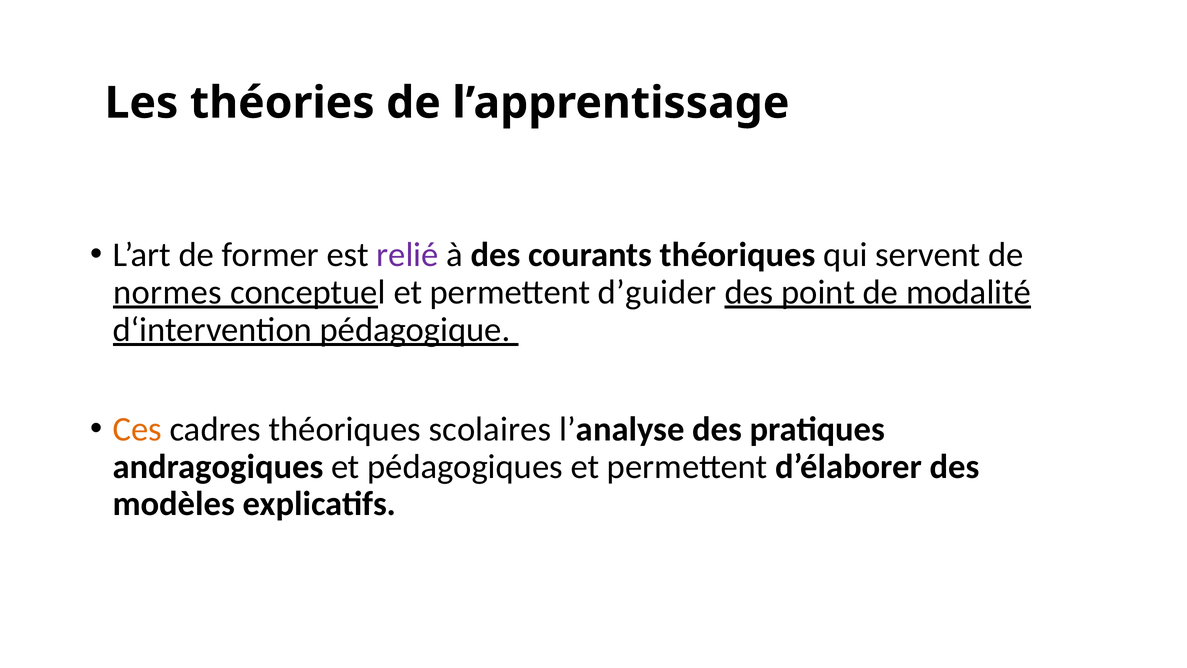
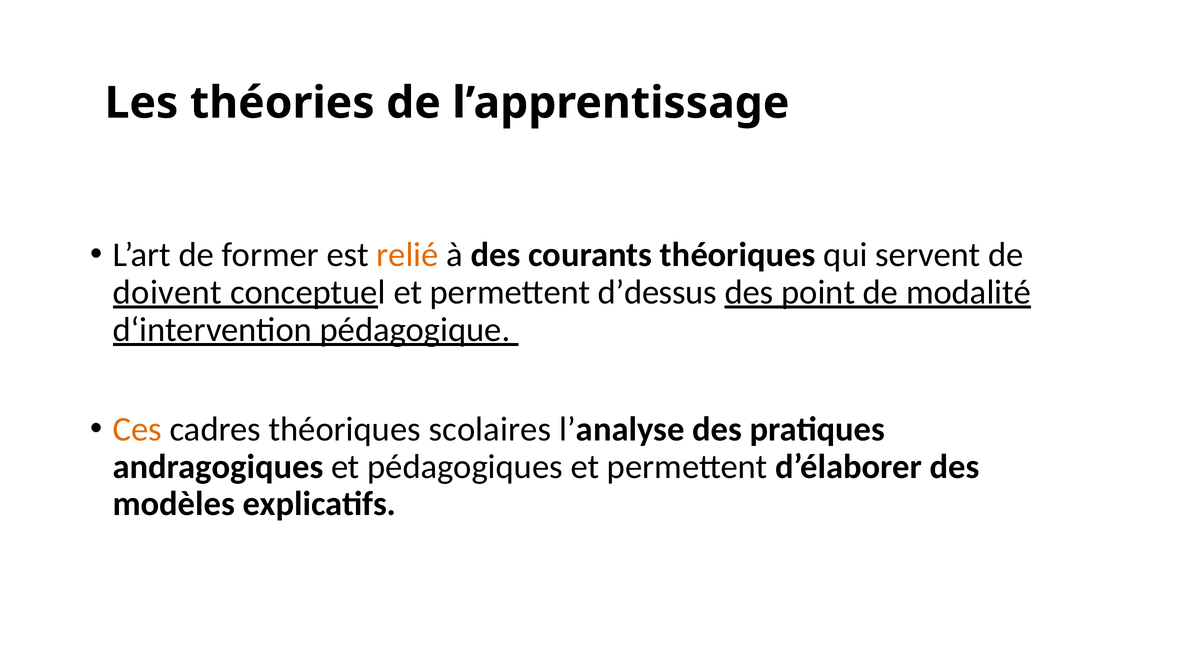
relié colour: purple -> orange (407, 255)
normes: normes -> doivent (167, 292)
d’guider: d’guider -> d’dessus (657, 292)
